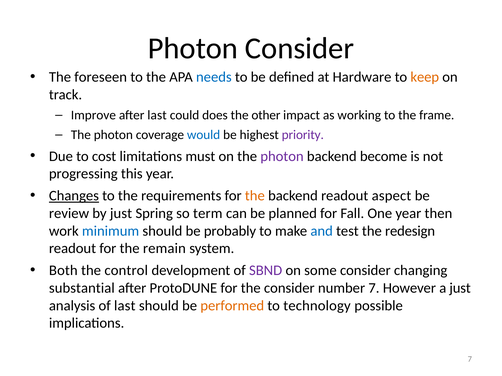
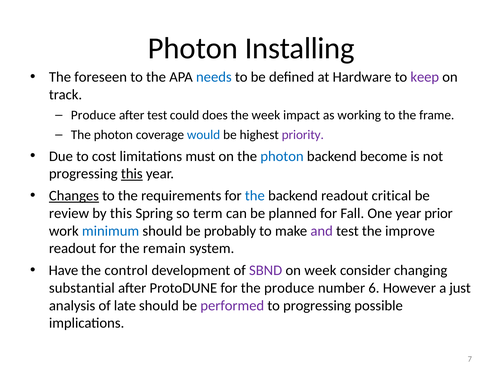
Photon Consider: Consider -> Installing (300, 49)
keep colour: orange -> purple (425, 77)
Improve: Improve -> Produce (93, 115)
after last: last -> test (157, 115)
the other: other -> week (266, 115)
photon colour: purple -> blue (282, 156)
this underline: none -> present (132, 174)
the colour: orange -> blue (255, 196)
aspect: aspect -> critical (392, 196)
by just: just -> this (121, 214)
then: then -> prior (439, 214)
and colour: blue -> purple (322, 231)
redesign: redesign -> improve (410, 231)
Both: Both -> Have (63, 271)
on some: some -> week (320, 271)
the consider: consider -> produce (289, 288)
number 7: 7 -> 6 (374, 288)
of last: last -> late (125, 306)
performed colour: orange -> purple (232, 306)
to technology: technology -> progressing (317, 306)
